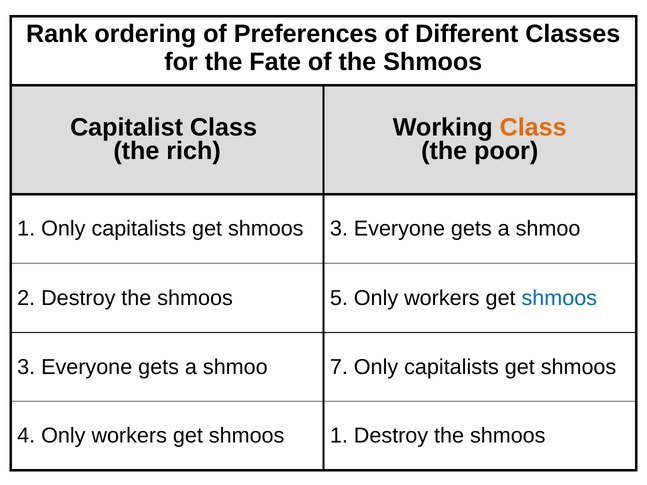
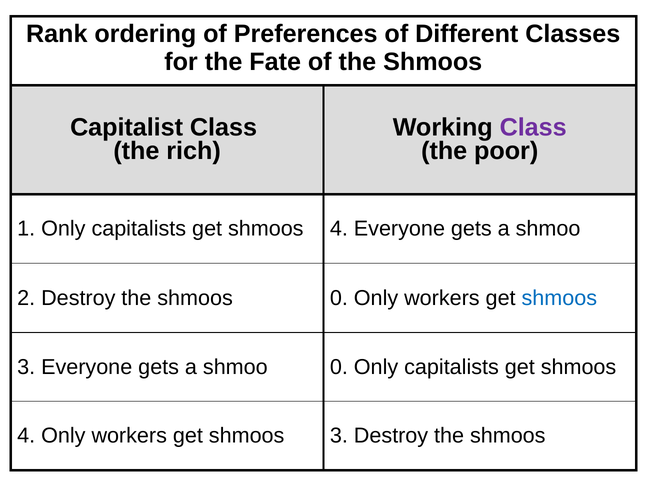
Class colour: orange -> purple (533, 127)
3: 3 -> 4 (339, 229)
shmoos 5: 5 -> 0 (339, 298)
shmoo 7: 7 -> 0 (339, 367)
1: 1 -> 3 (339, 436)
